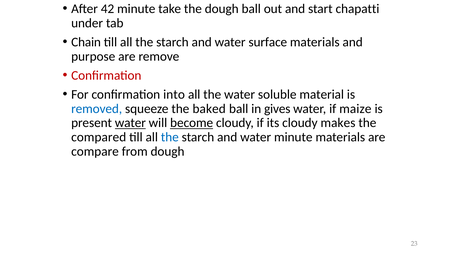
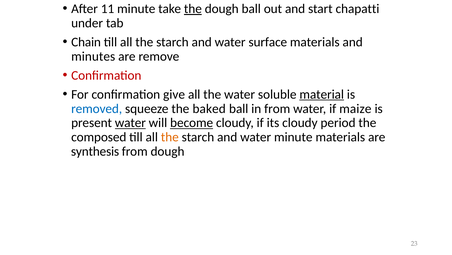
42: 42 -> 11 (108, 9)
the underline: none -> present (193, 9)
purpose: purpose -> minutes (93, 56)
into: into -> give (174, 94)
material underline: none -> present (322, 94)
in gives: gives -> from (277, 108)
makes: makes -> period (338, 123)
compared: compared -> composed (99, 137)
the colour: blue -> orange (170, 137)
compare: compare -> synthesis (95, 151)
